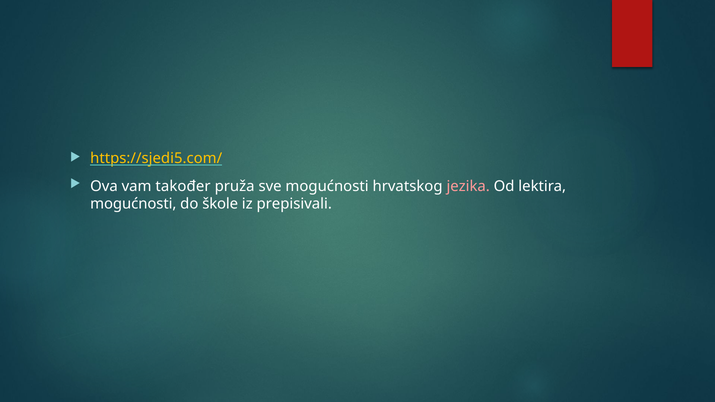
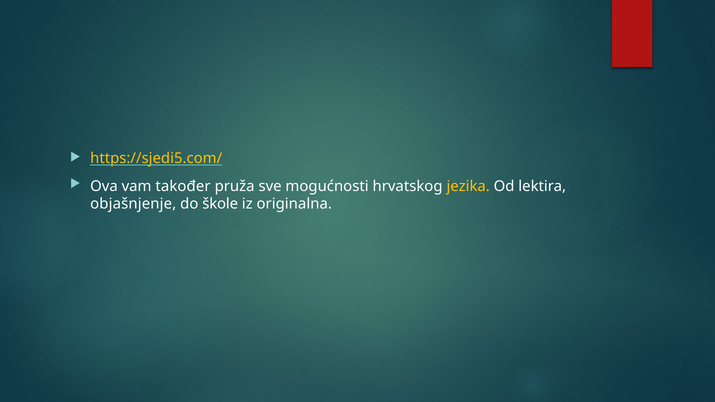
jezika colour: pink -> yellow (468, 186)
mogućnosti: mogućnosti -> objašnjenje (133, 204)
prepisivali: prepisivali -> originalna (294, 204)
